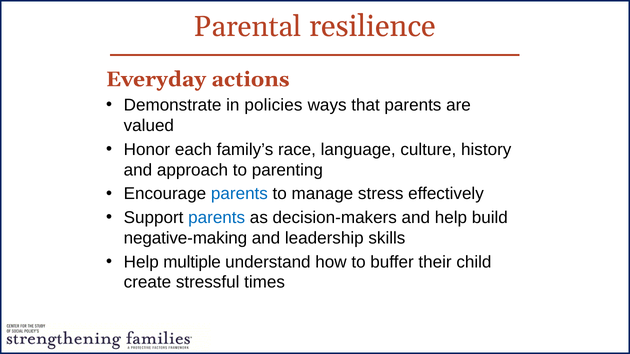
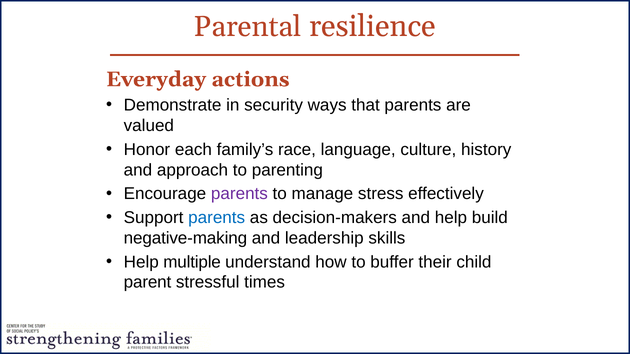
policies: policies -> security (274, 105)
parents colour: blue -> purple (239, 194)
create: create -> parent (148, 283)
